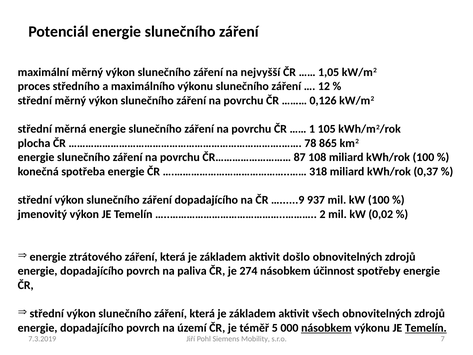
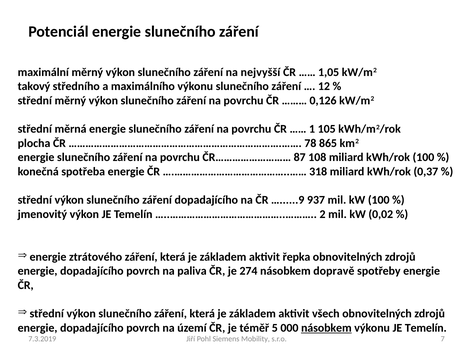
proces: proces -> takový (34, 86)
došlo: došlo -> řepka (296, 257)
účinnost: účinnost -> dopravě (334, 271)
Temelín underline: present -> none (426, 328)
